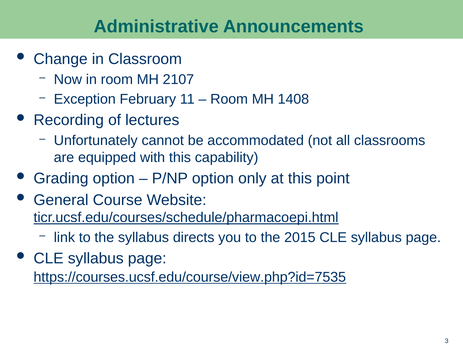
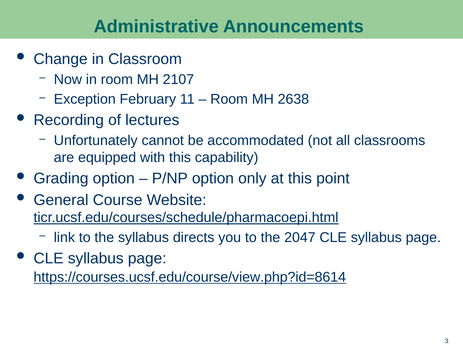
1408: 1408 -> 2638 (293, 99)
2015: 2015 -> 2047 (300, 238)
https://courses.ucsf.edu/course/view.php?id=7535: https://courses.ucsf.edu/course/view.php?id=7535 -> https://courses.ucsf.edu/course/view.php?id=8614 (190, 277)
